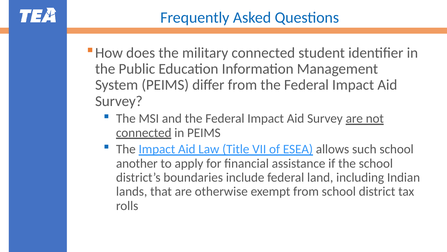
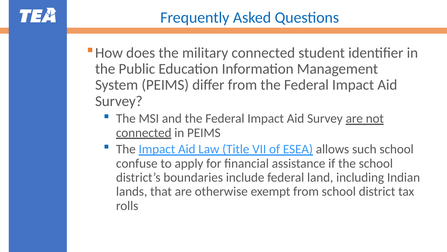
another: another -> confuse (137, 163)
